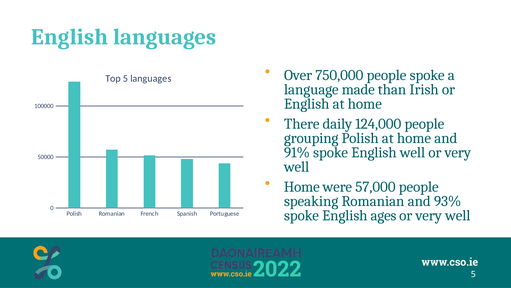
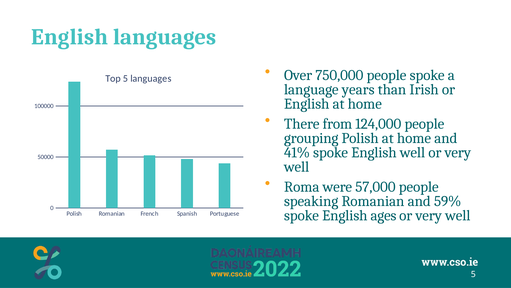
made: made -> years (358, 89)
daily: daily -> from (337, 124)
91%: 91% -> 41% (297, 152)
Home: Home -> Roma (302, 187)
93%: 93% -> 59% (448, 201)
